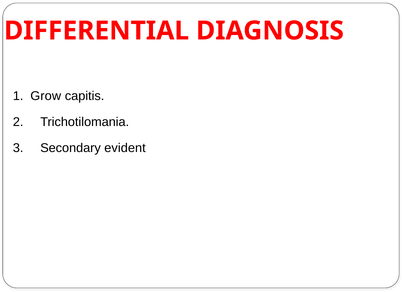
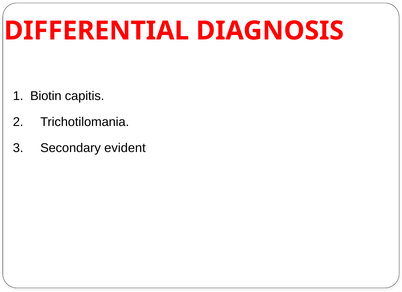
Grow: Grow -> Biotin (46, 96)
